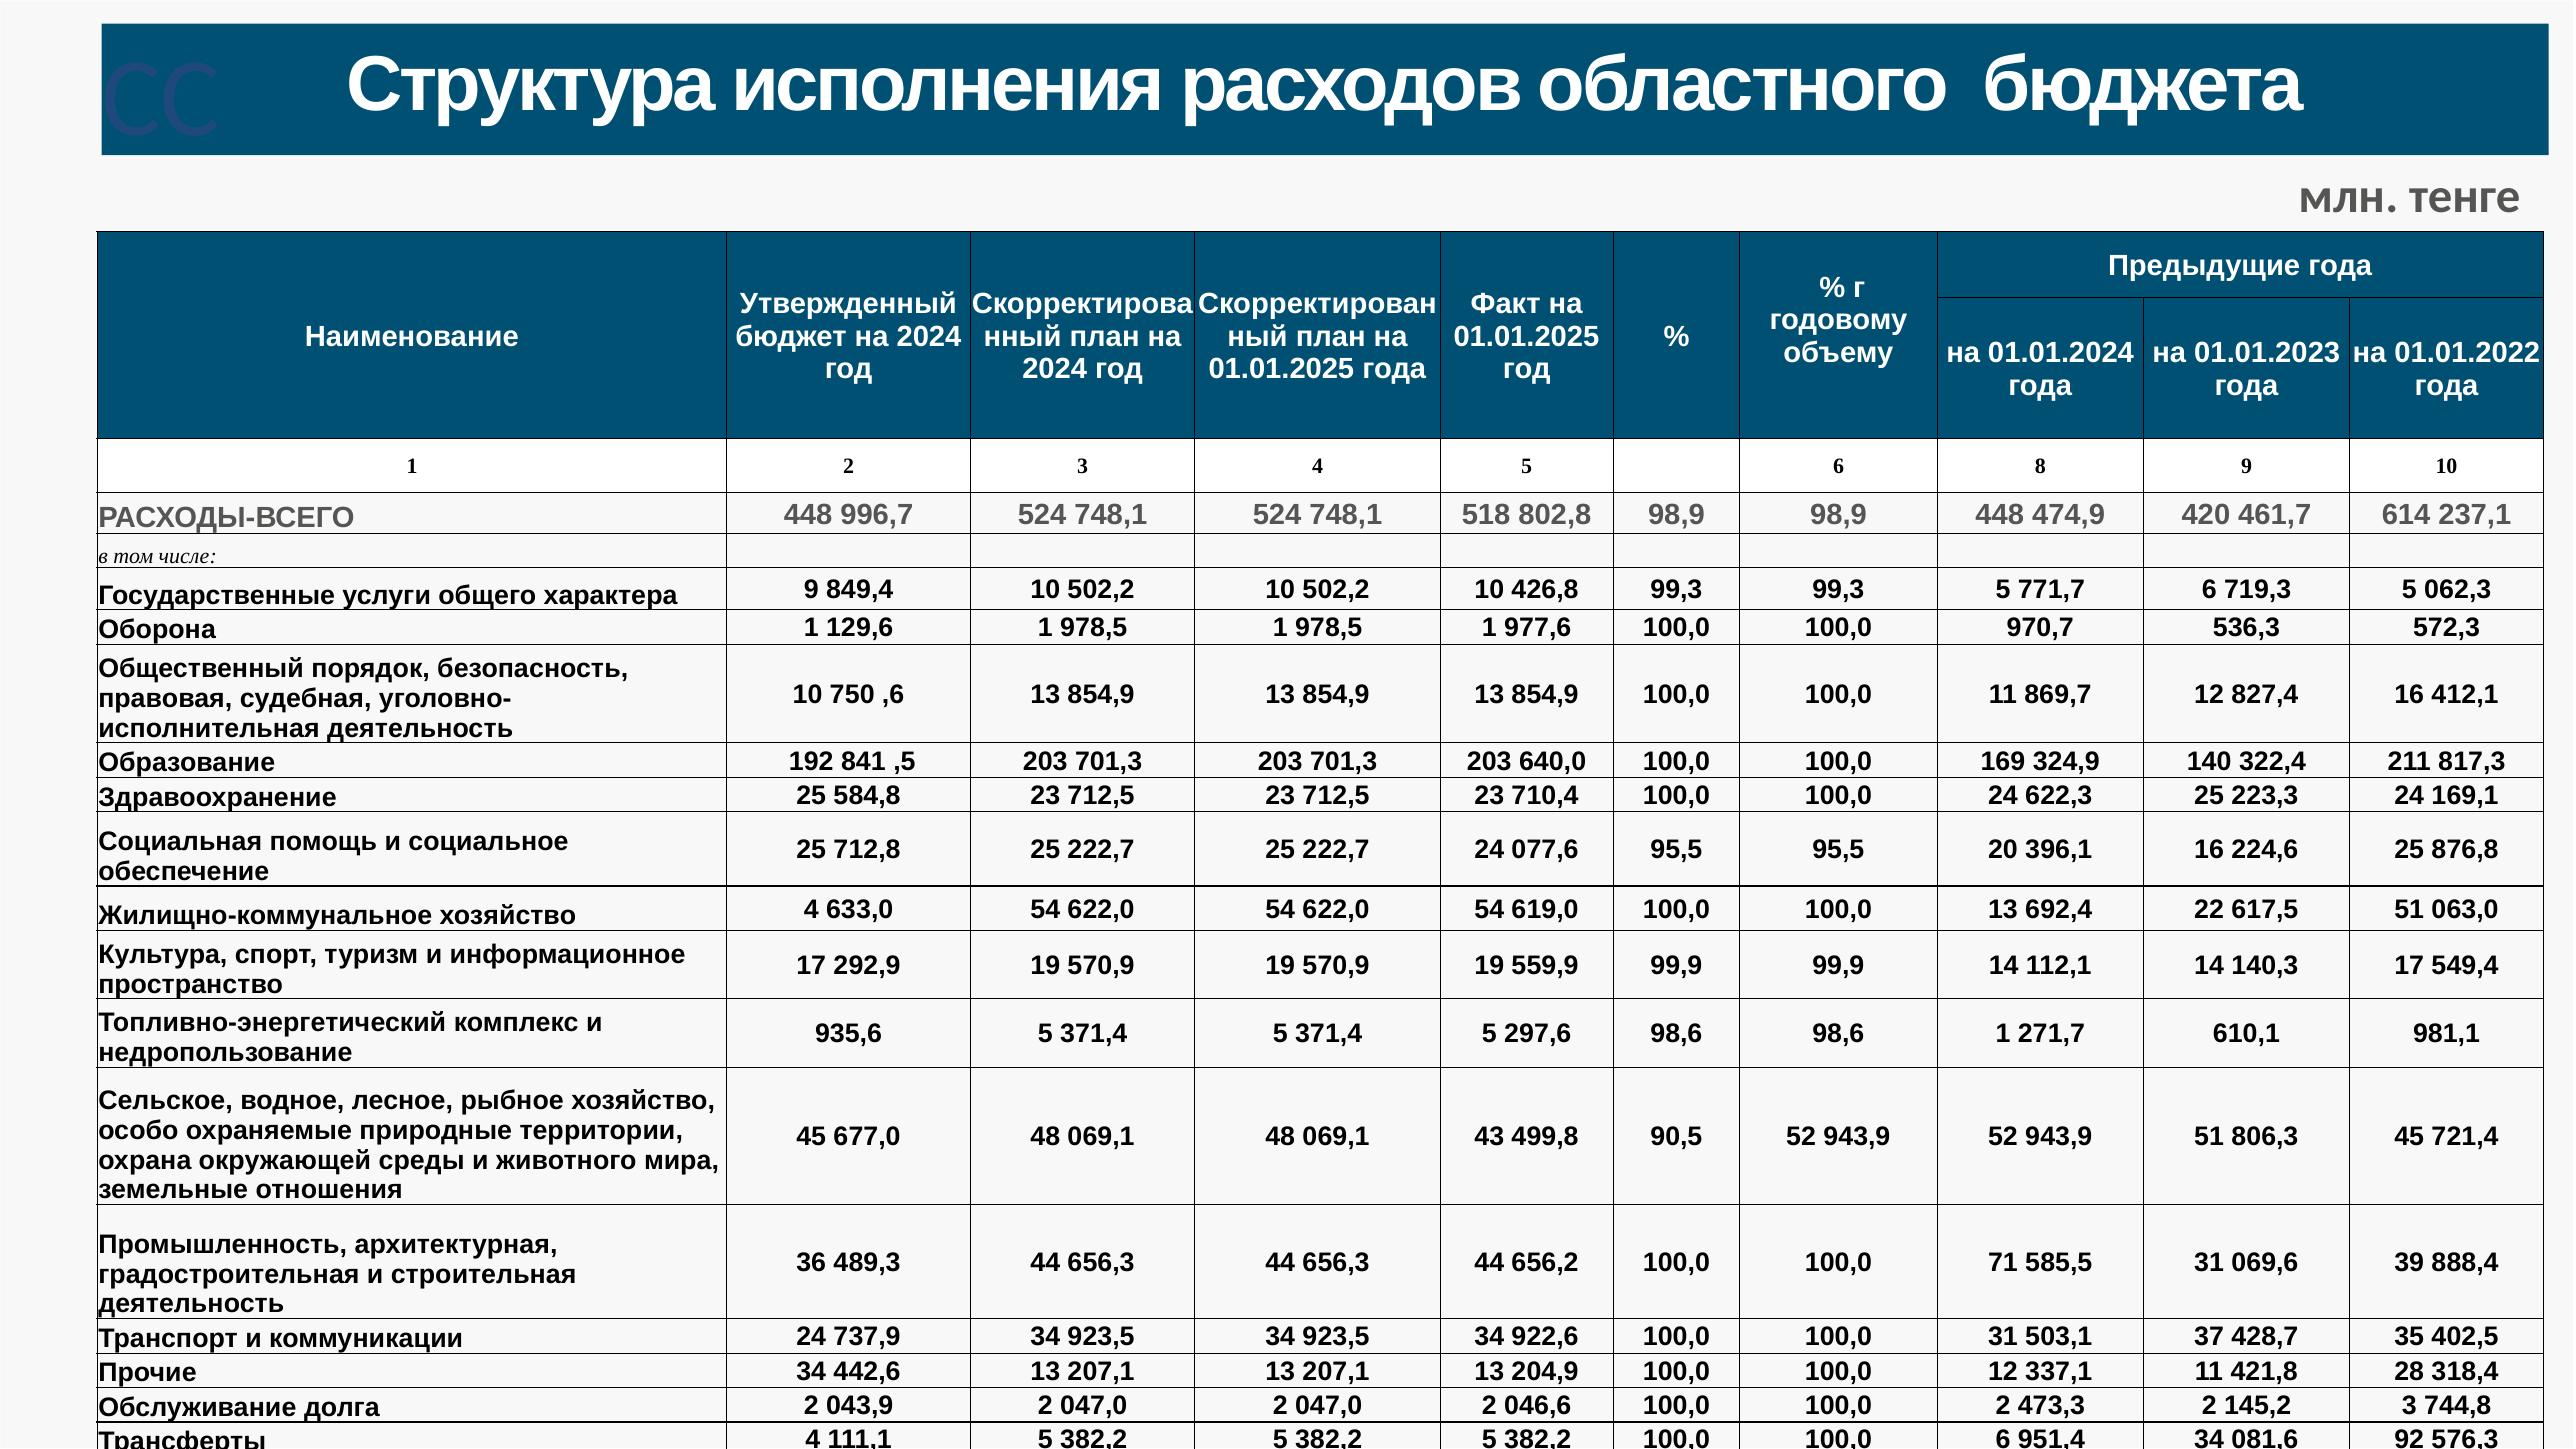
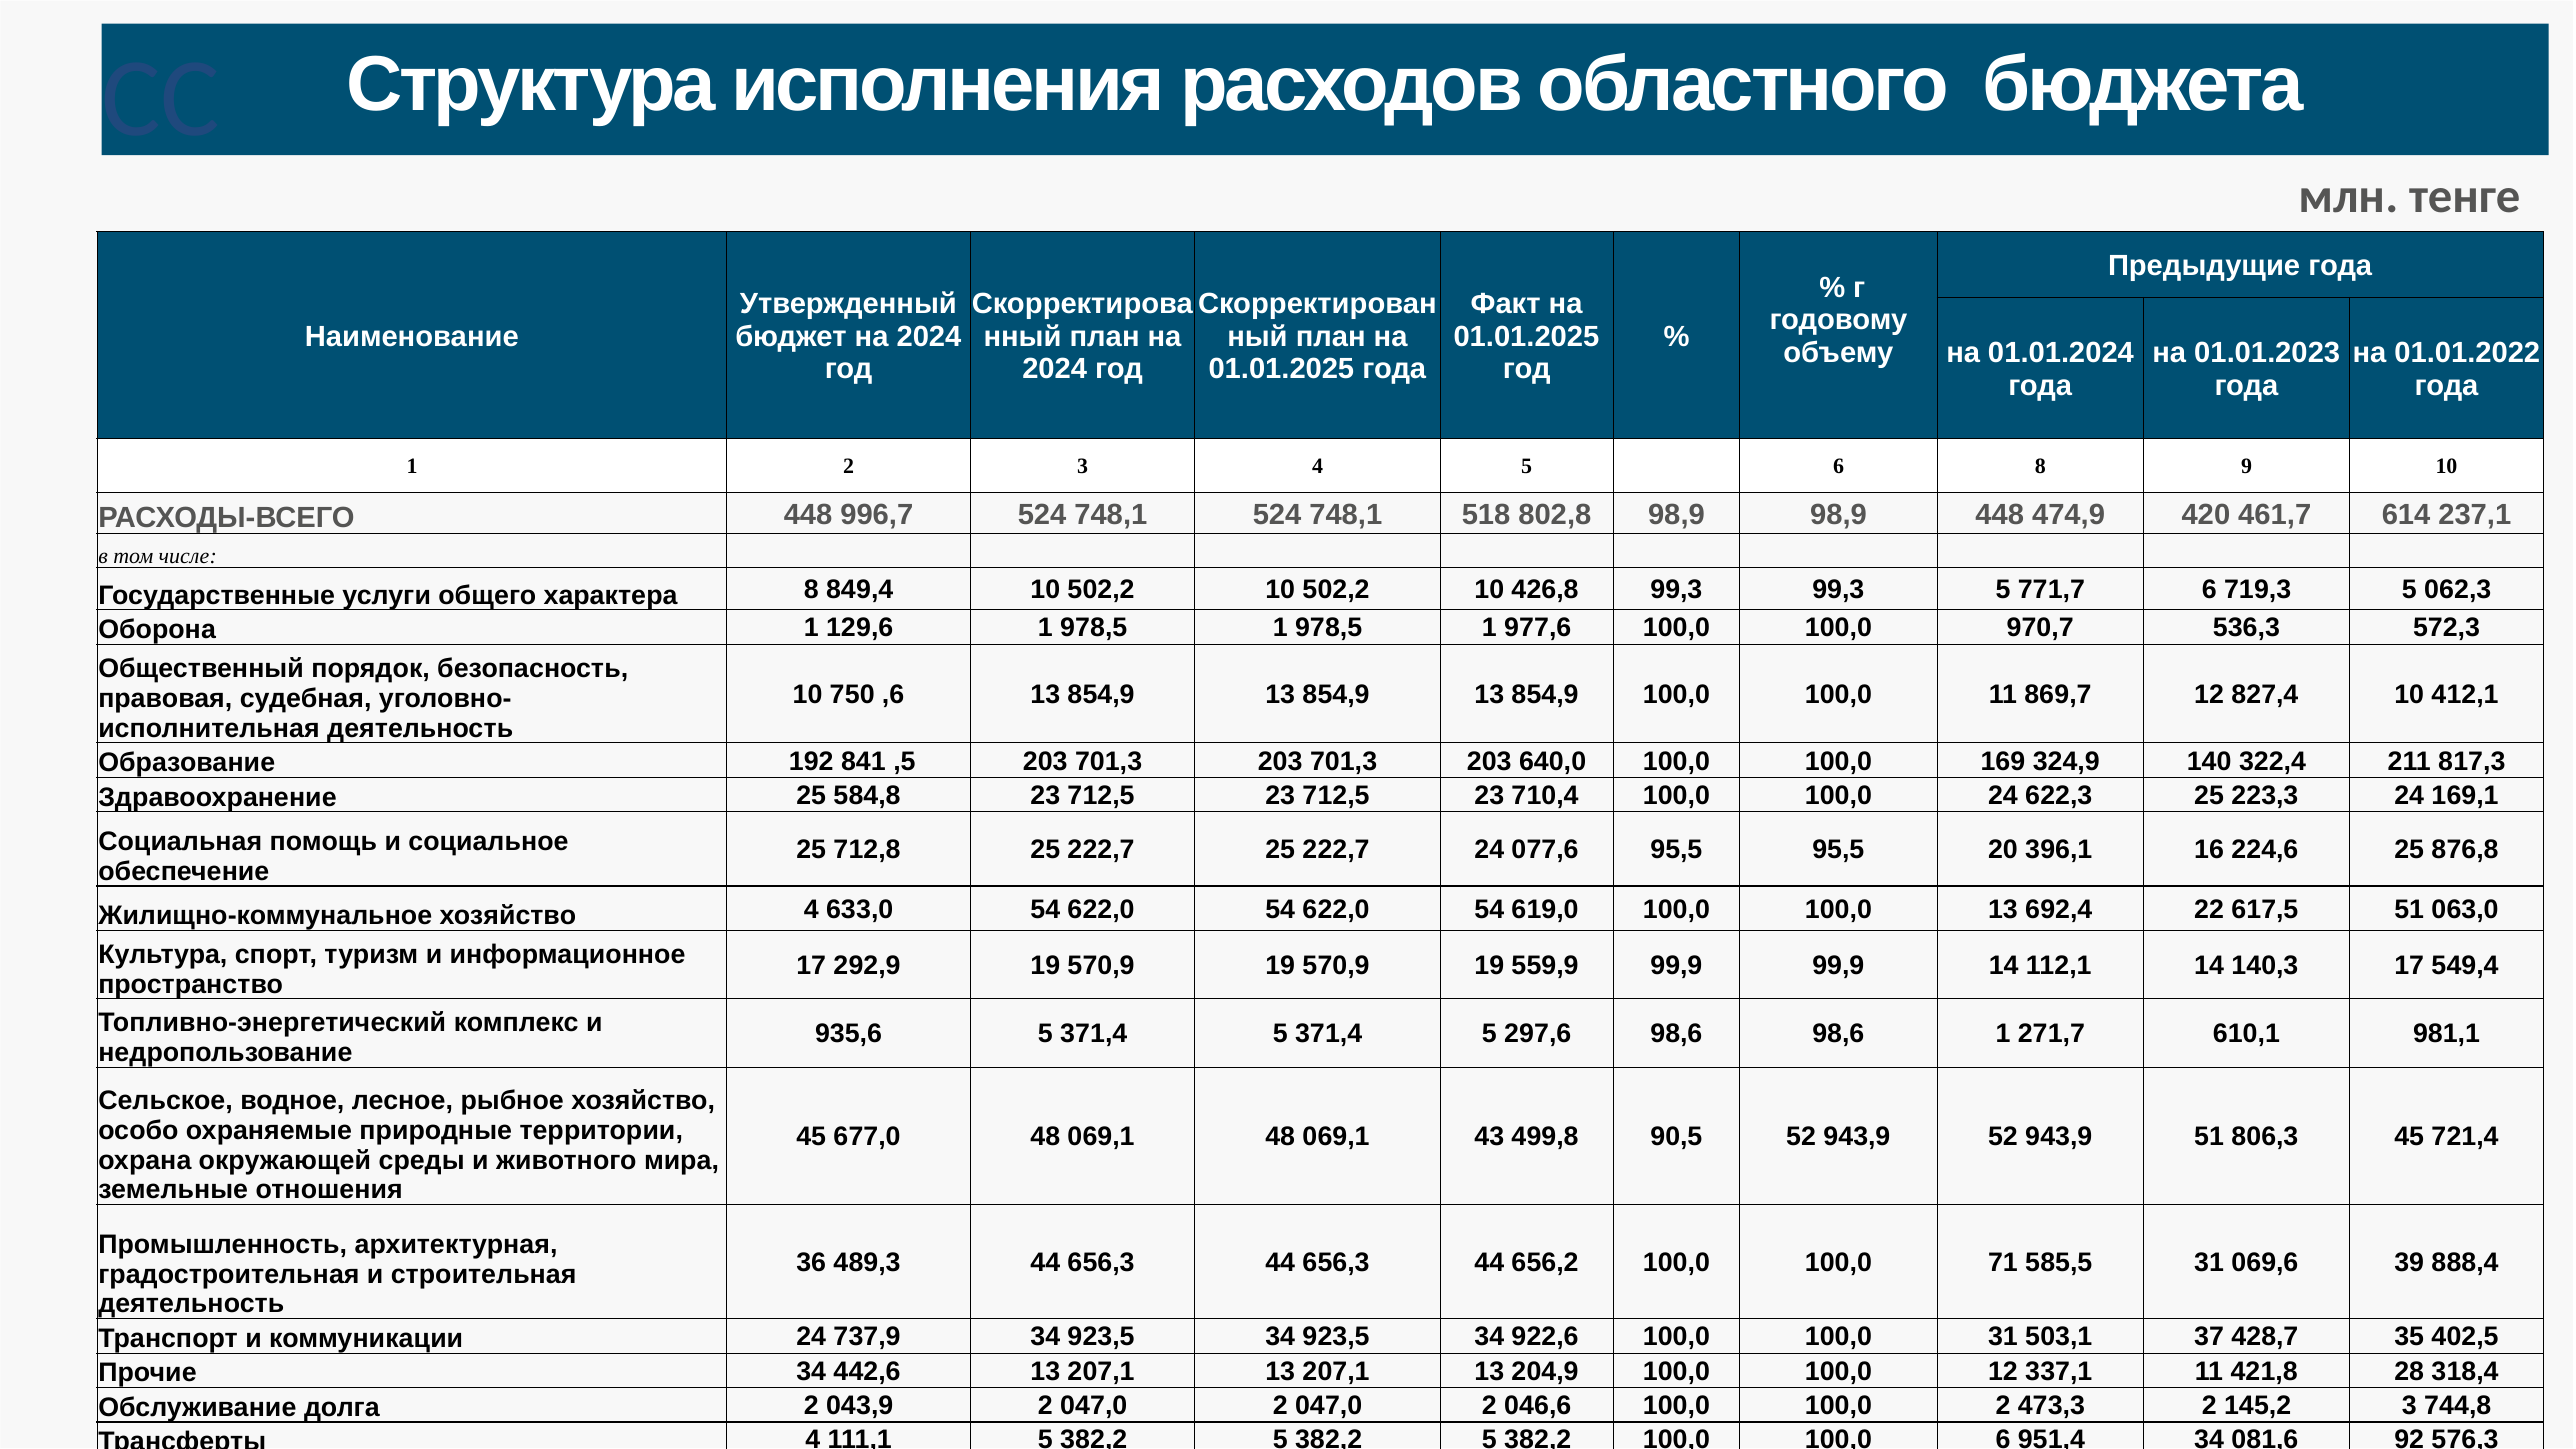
характера 9: 9 -> 8 (811, 590)
827,4 16: 16 -> 10 (2409, 695)
